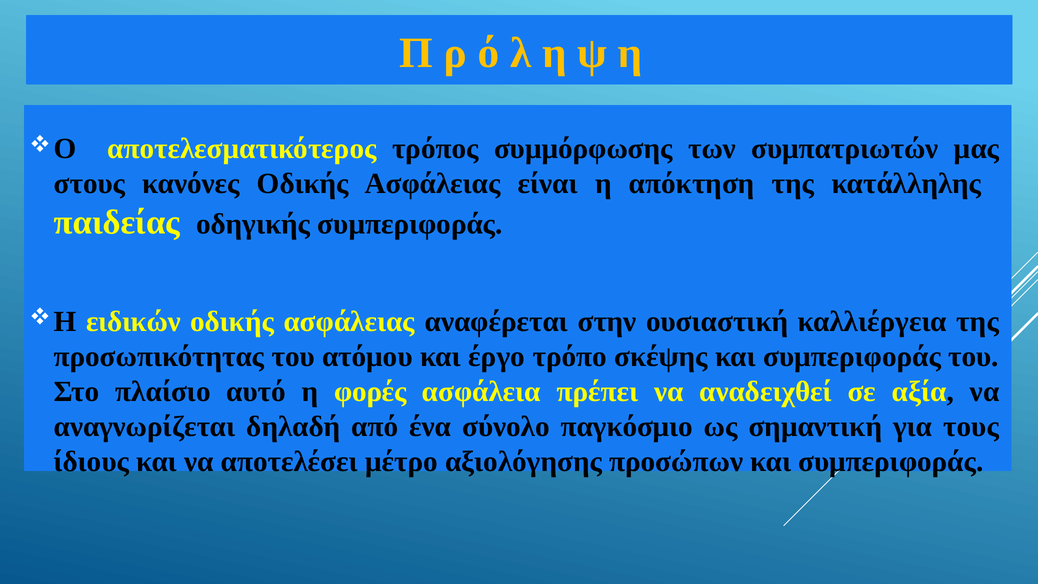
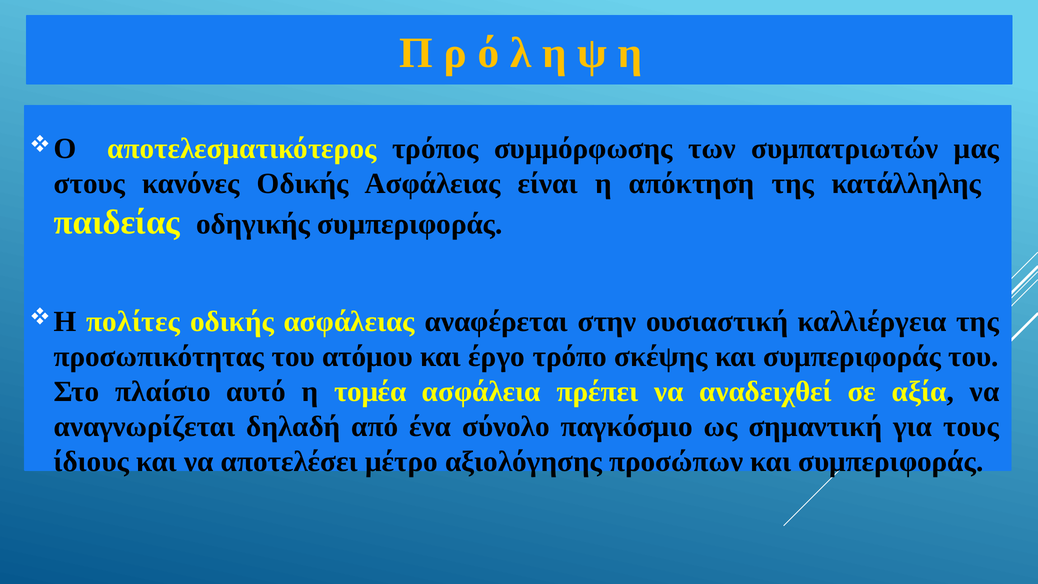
ειδικών: ειδικών -> πολίτες (133, 321)
φορές: φορές -> τομέα (370, 391)
